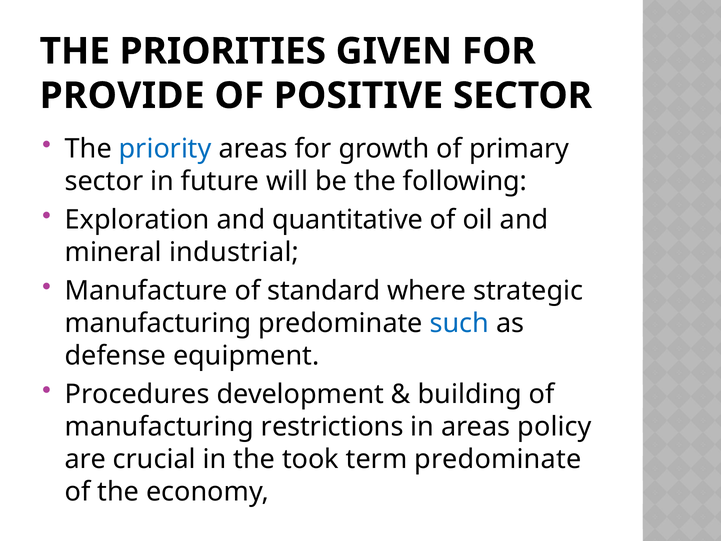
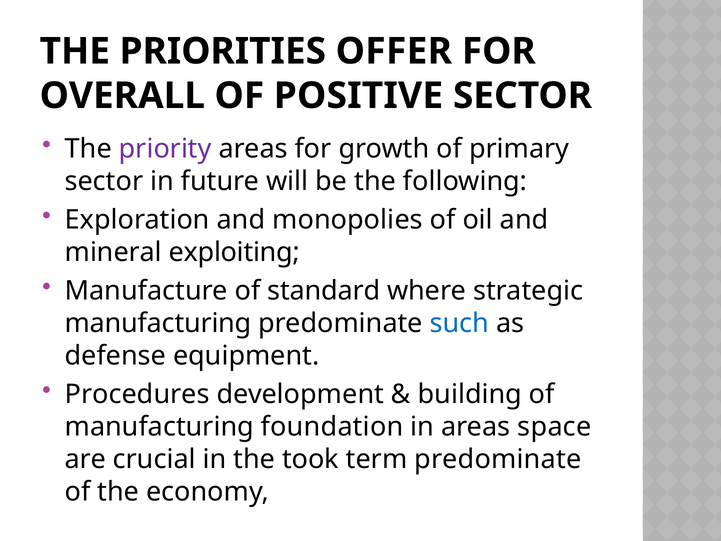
GIVEN: GIVEN -> OFFER (394, 51)
PROVIDE: PROVIDE -> OVERALL (122, 96)
priority colour: blue -> purple (165, 149)
quantitative: quantitative -> monopolies (348, 220)
industrial: industrial -> exploiting (234, 252)
restrictions: restrictions -> foundation (332, 426)
policy: policy -> space (554, 426)
